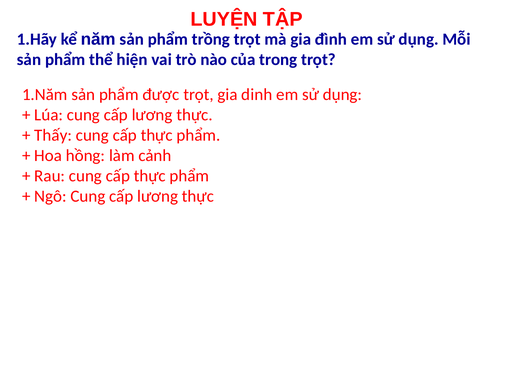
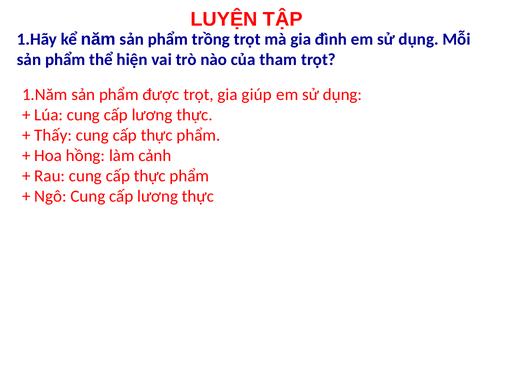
trong: trong -> tham (278, 60)
dinh: dinh -> giúp (257, 95)
